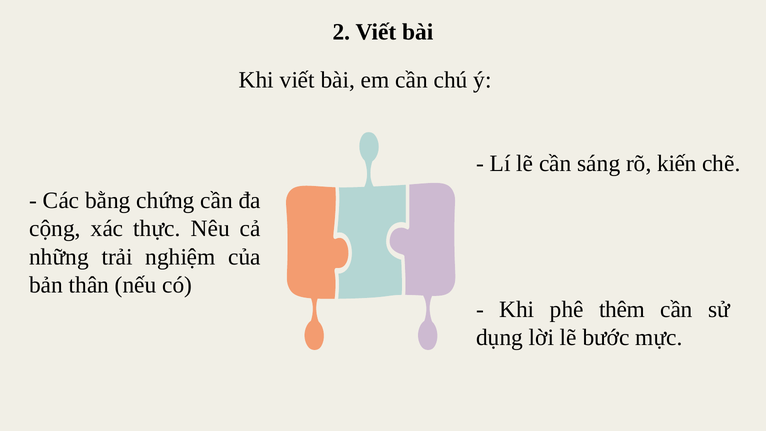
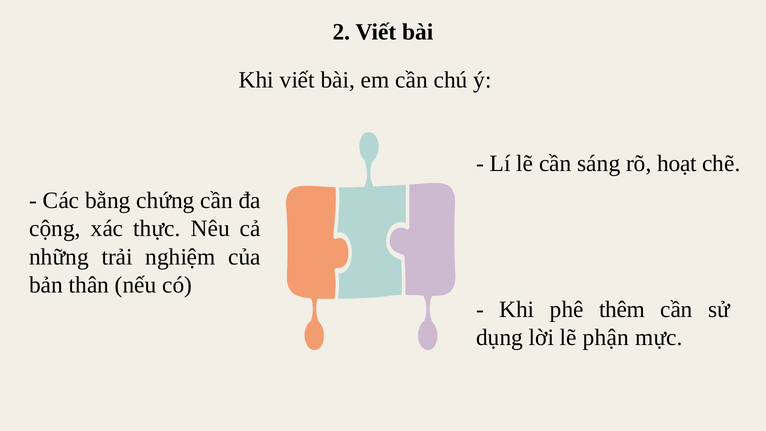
kiến: kiến -> hoạt (677, 164)
bước: bước -> phận (606, 338)
